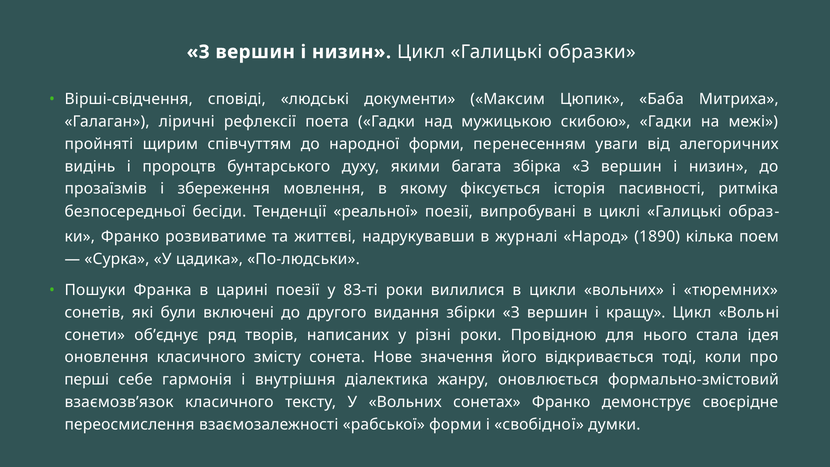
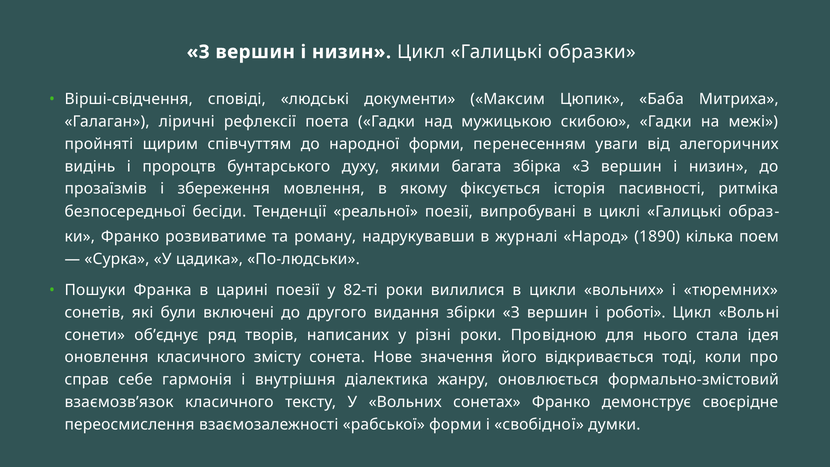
життєві: життєві -> роману (325, 237)
83-ті: 83-ті -> 82-ті (361, 290)
кращу: кращу -> роботі (636, 312)
перші: перші -> справ (87, 380)
